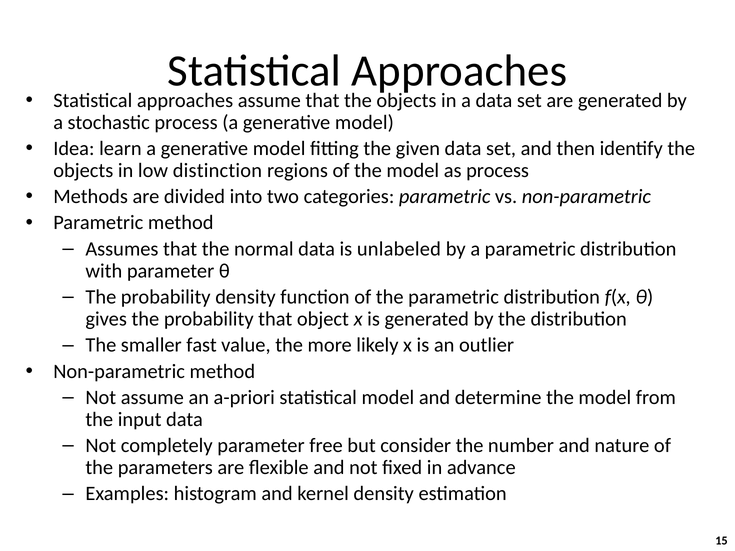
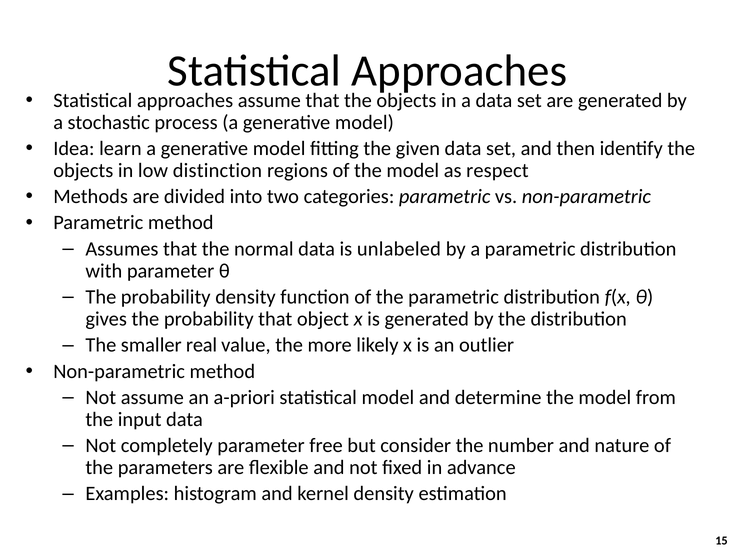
as process: process -> respect (497, 171)
fast: fast -> real (202, 345)
